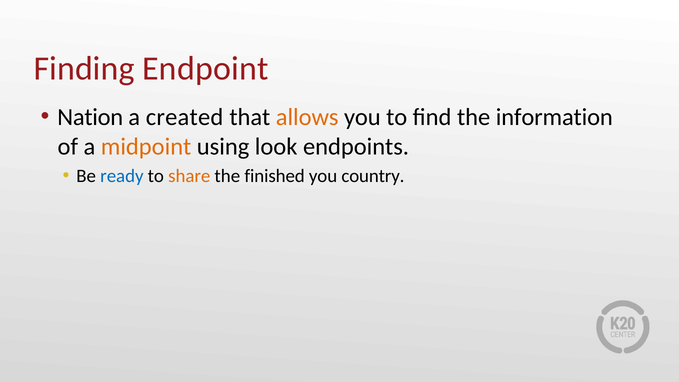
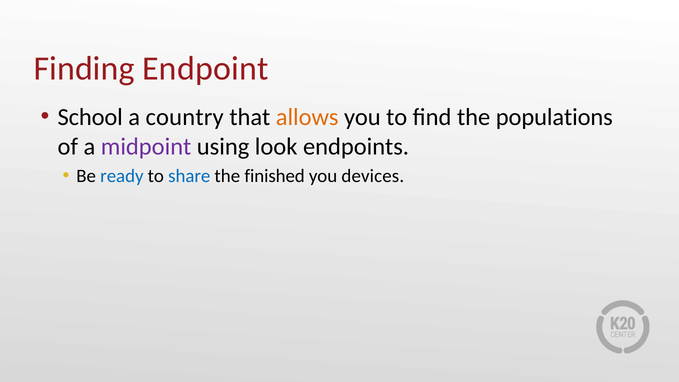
Nation: Nation -> School (90, 117)
created: created -> country (185, 117)
information: information -> populations (554, 117)
midpoint colour: orange -> purple (146, 147)
share colour: orange -> blue (189, 176)
country: country -> devices (373, 176)
